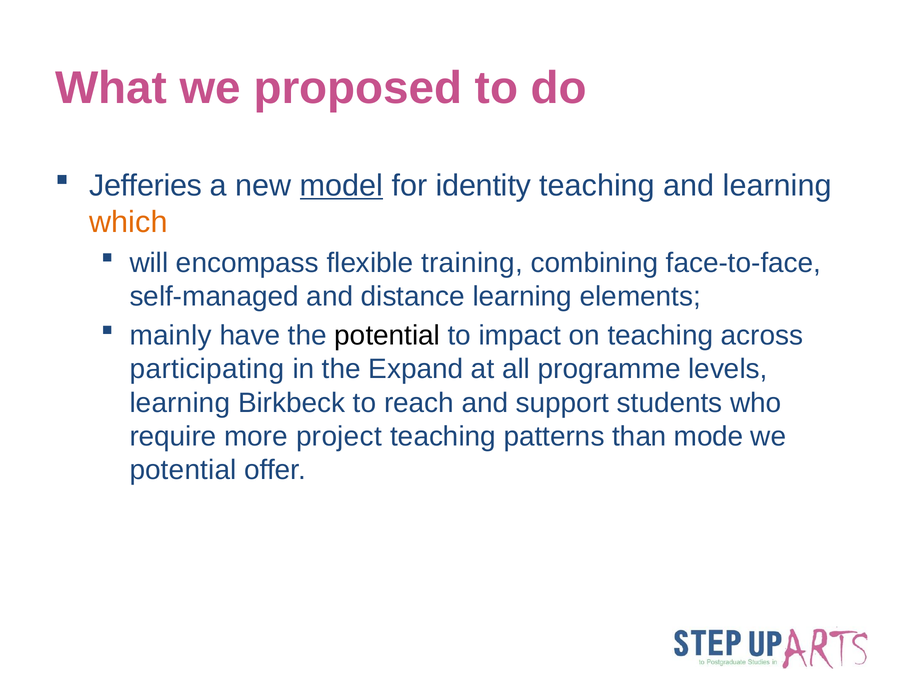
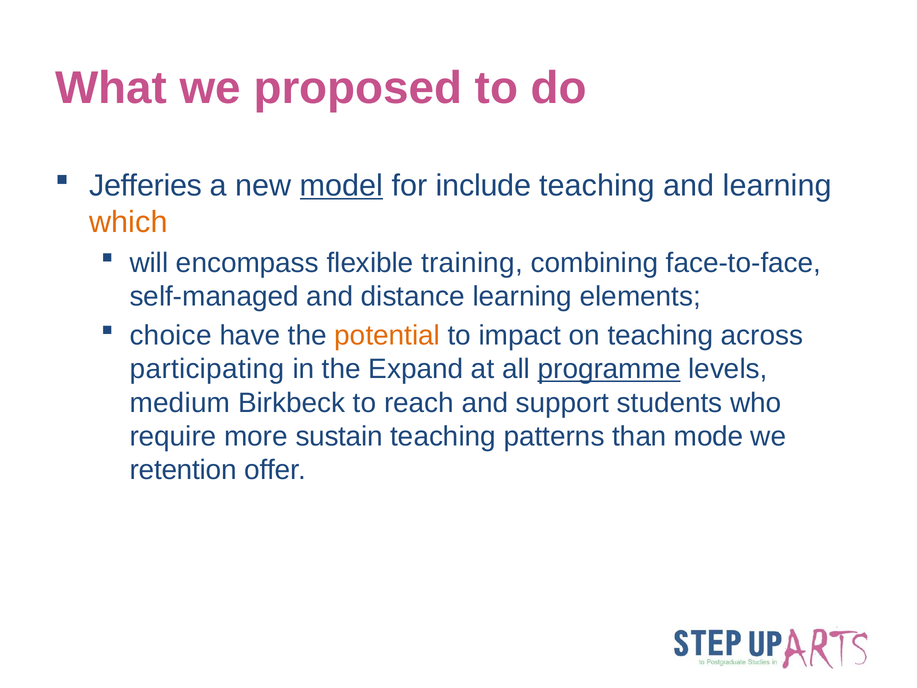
identity: identity -> include (483, 186)
mainly: mainly -> choice (171, 335)
potential colour: black -> orange (387, 335)
programme underline: none -> present (609, 369)
learning: learning -> medium (180, 403)
project: project -> sustain (339, 436)
potential: potential -> retention (183, 470)
